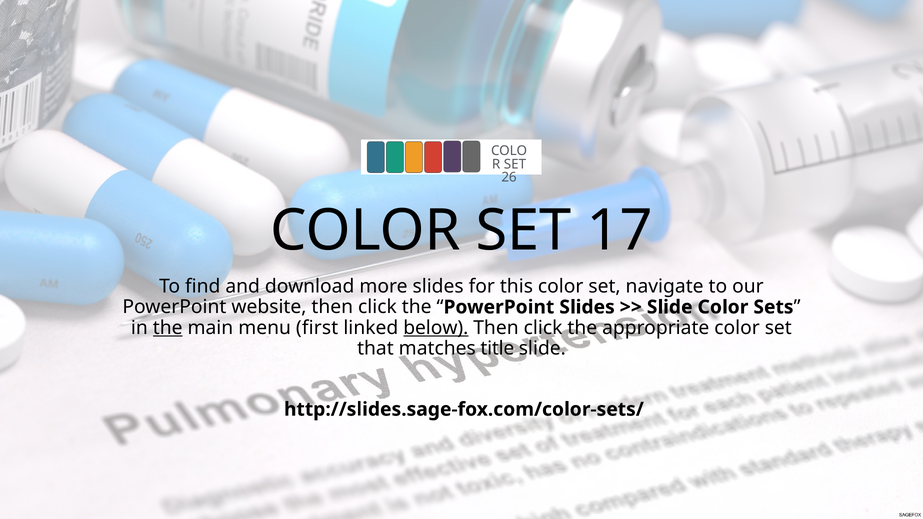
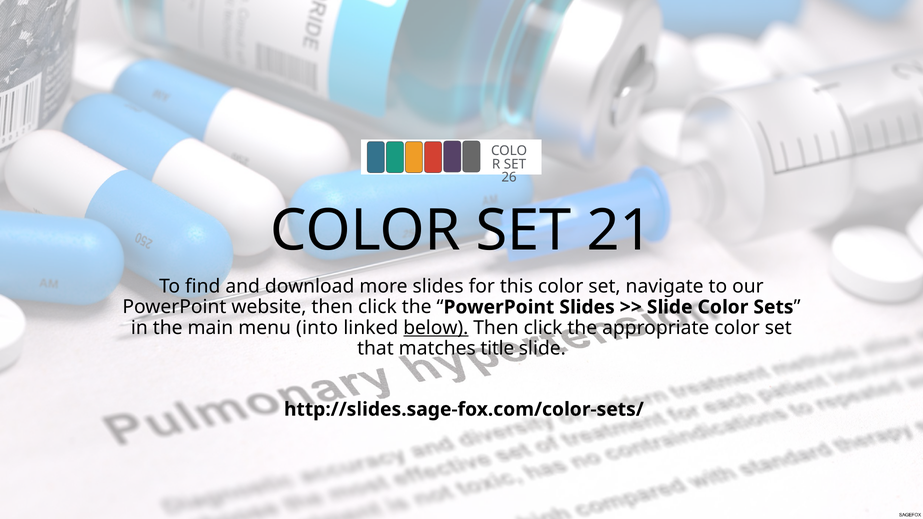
17: 17 -> 21 (620, 231)
the underline: present -> none (168, 328)
first: first -> into (317, 328)
